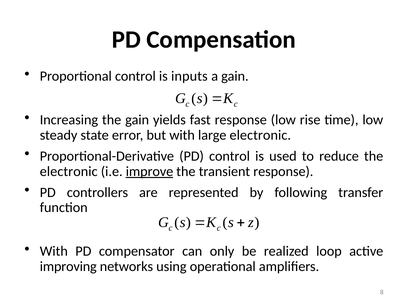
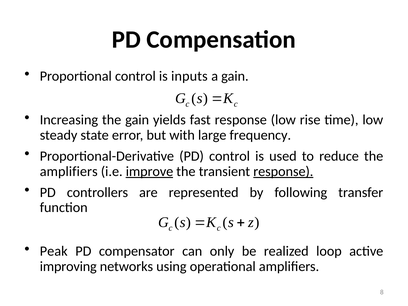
large electronic: electronic -> frequency (260, 135)
electronic: electronic -> amplifiers (69, 171)
response underline: none -> present (283, 171)
With: With -> Peak (54, 251)
